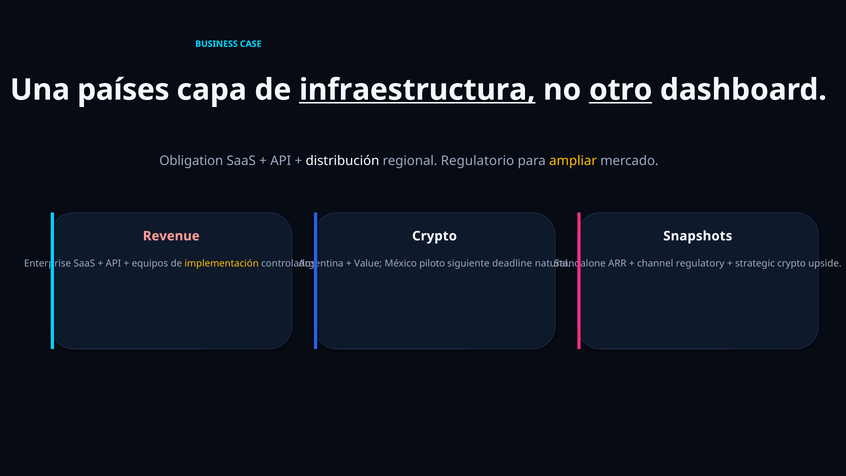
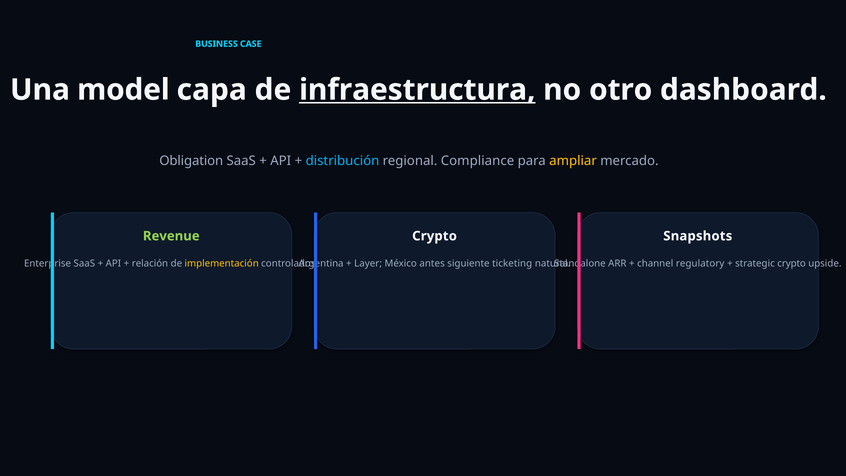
países: países -> model (123, 90)
otro underline: present -> none (621, 90)
distribución colour: white -> light blue (342, 161)
Regulatorio: Regulatorio -> Compliance (478, 161)
Revenue colour: pink -> light green (171, 236)
equipos: equipos -> relación (150, 263)
Value: Value -> Layer (368, 263)
piloto: piloto -> antes (432, 263)
deadline: deadline -> ticketing (512, 263)
